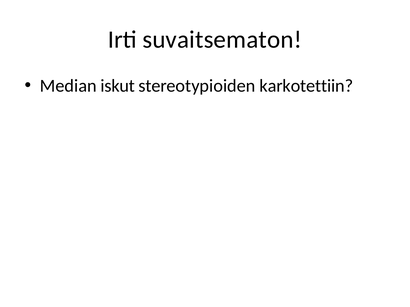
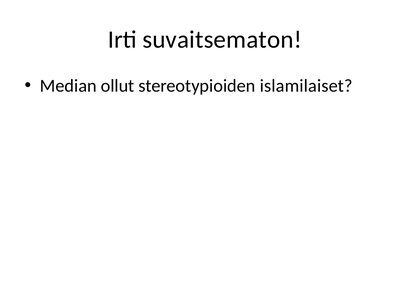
iskut: iskut -> ollut (118, 86)
karkotettiin: karkotettiin -> islamilaiset (306, 86)
